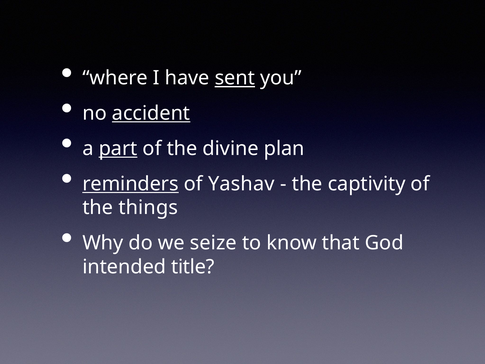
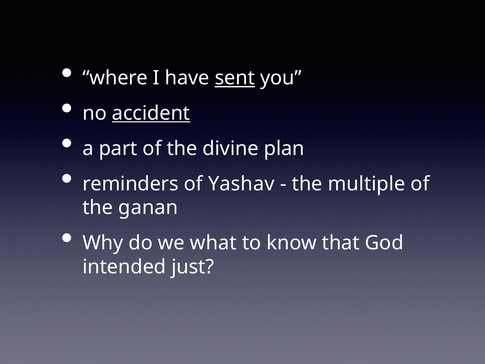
part underline: present -> none (118, 149)
reminders underline: present -> none (131, 184)
captivity: captivity -> multiple (367, 184)
things: things -> ganan (148, 208)
seize: seize -> what (213, 243)
title: title -> just (193, 267)
